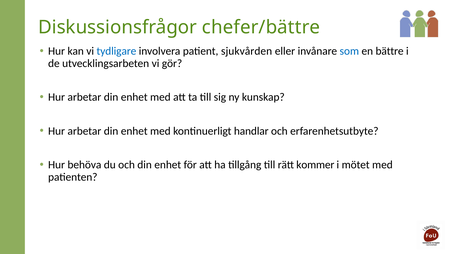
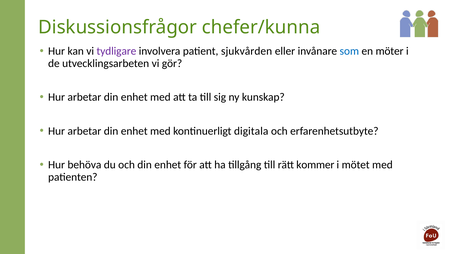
chefer/bättre: chefer/bättre -> chefer/kunna (261, 27)
tydligare colour: blue -> purple (116, 51)
bättre: bättre -> möter (390, 51)
handlar: handlar -> digitala (251, 131)
